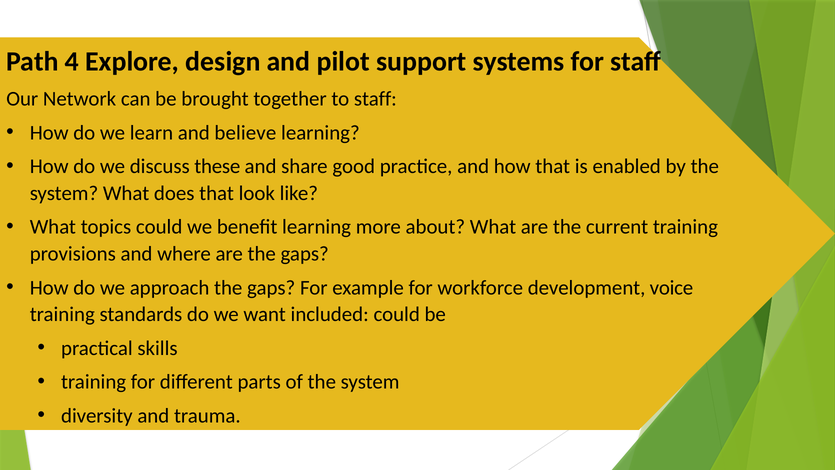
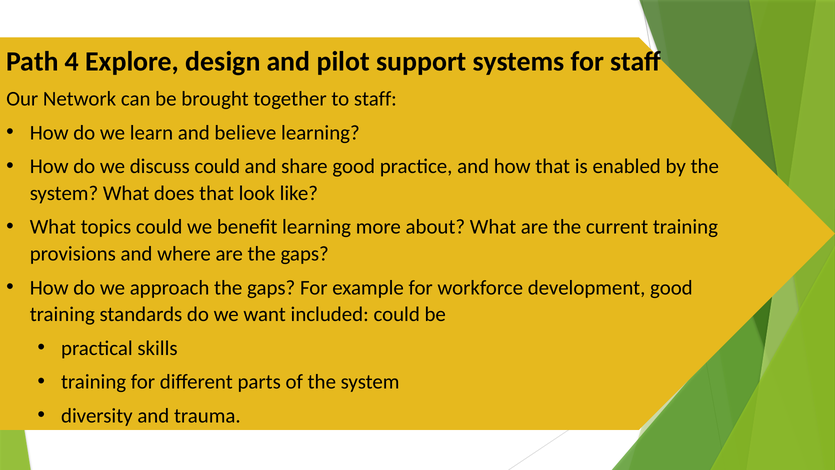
discuss these: these -> could (217, 166)
development voice: voice -> good (671, 287)
